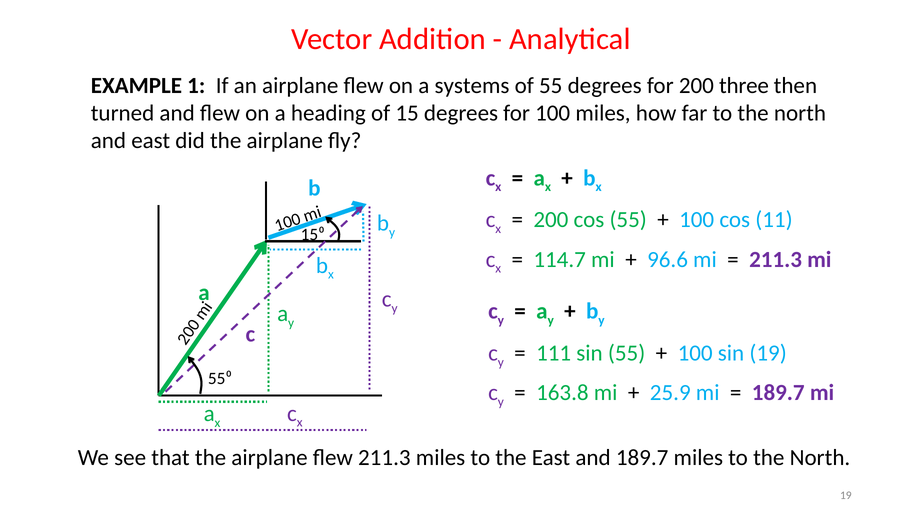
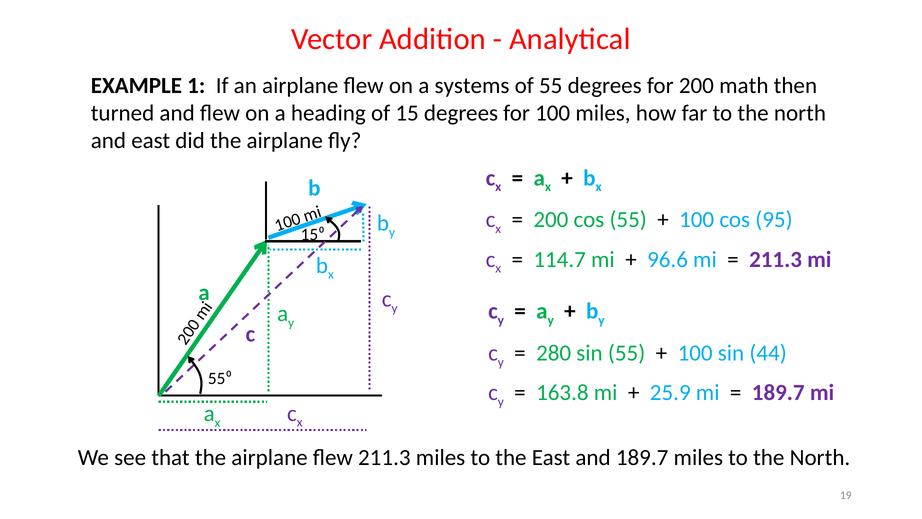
three: three -> math (744, 85)
11: 11 -> 95 (774, 220)
111: 111 -> 280 (554, 353)
sin 19: 19 -> 44 (768, 353)
